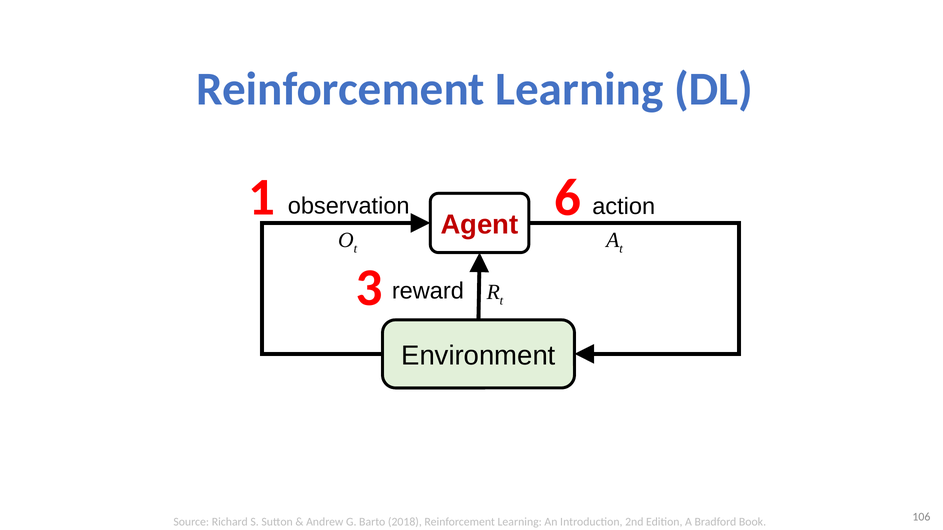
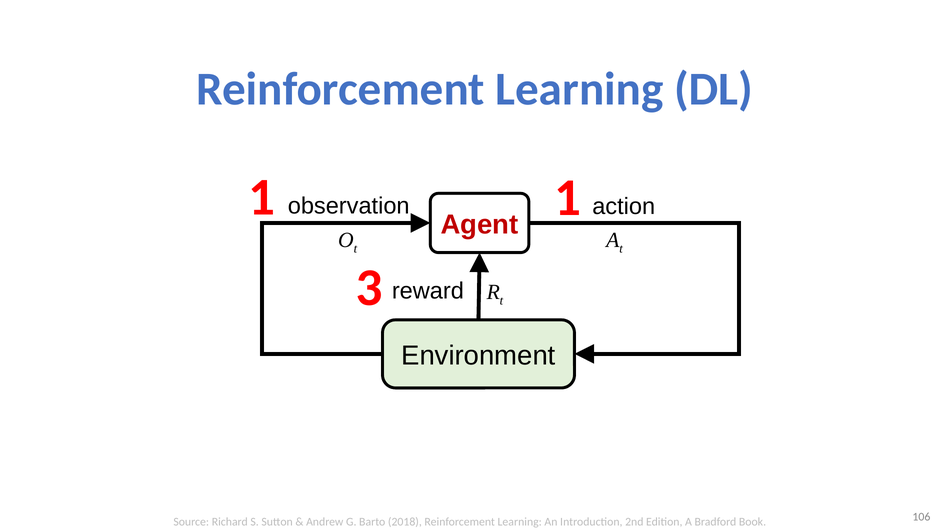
1 6: 6 -> 1 (567, 198)
